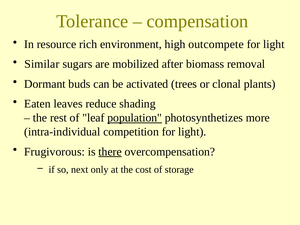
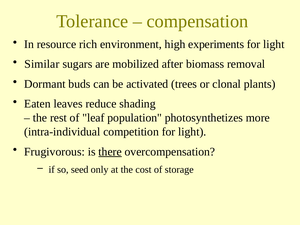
outcompete: outcompete -> experiments (216, 44)
population underline: present -> none (135, 118)
next: next -> seed (80, 170)
